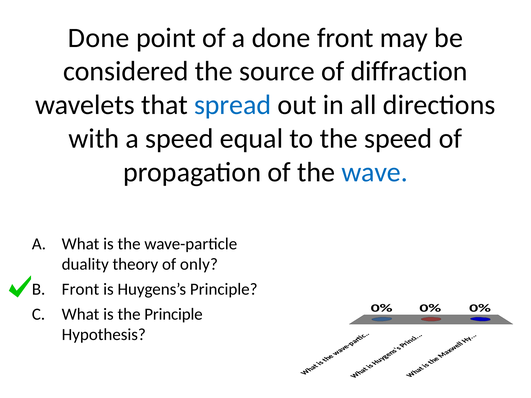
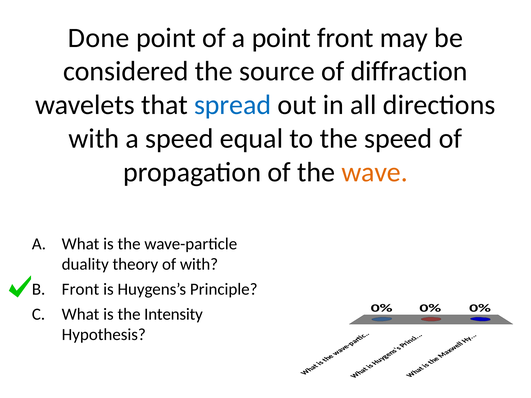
a done: done -> point (281, 38)
wave colour: blue -> orange (375, 172)
of only: only -> with (199, 264)
the Principle: Principle -> Intensity (173, 315)
